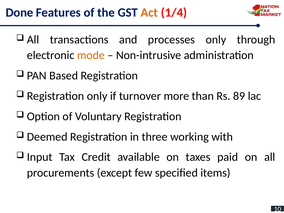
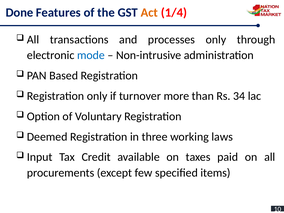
mode colour: orange -> blue (91, 55)
89: 89 -> 34 (239, 96)
with: with -> laws (222, 137)
